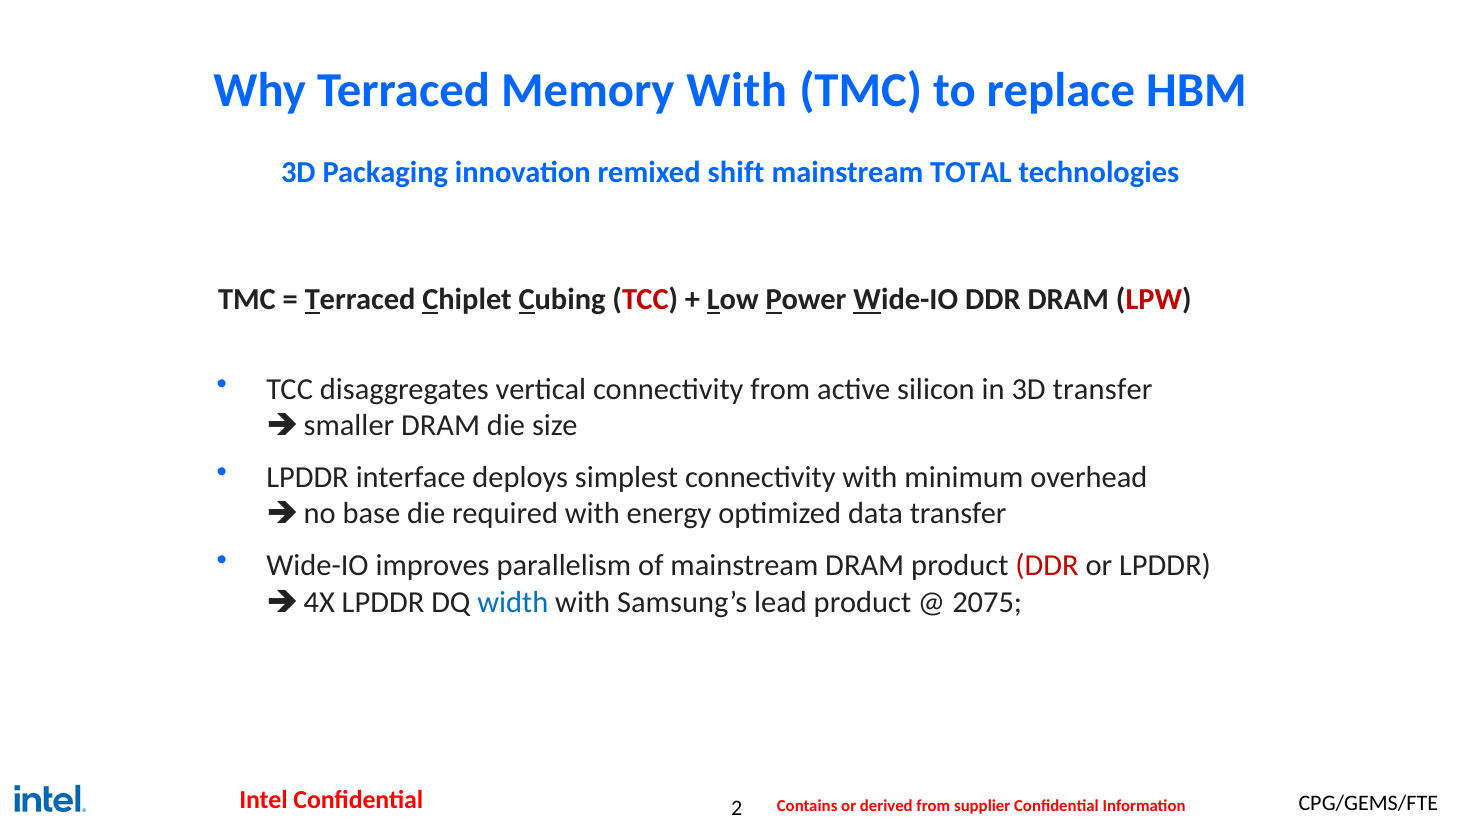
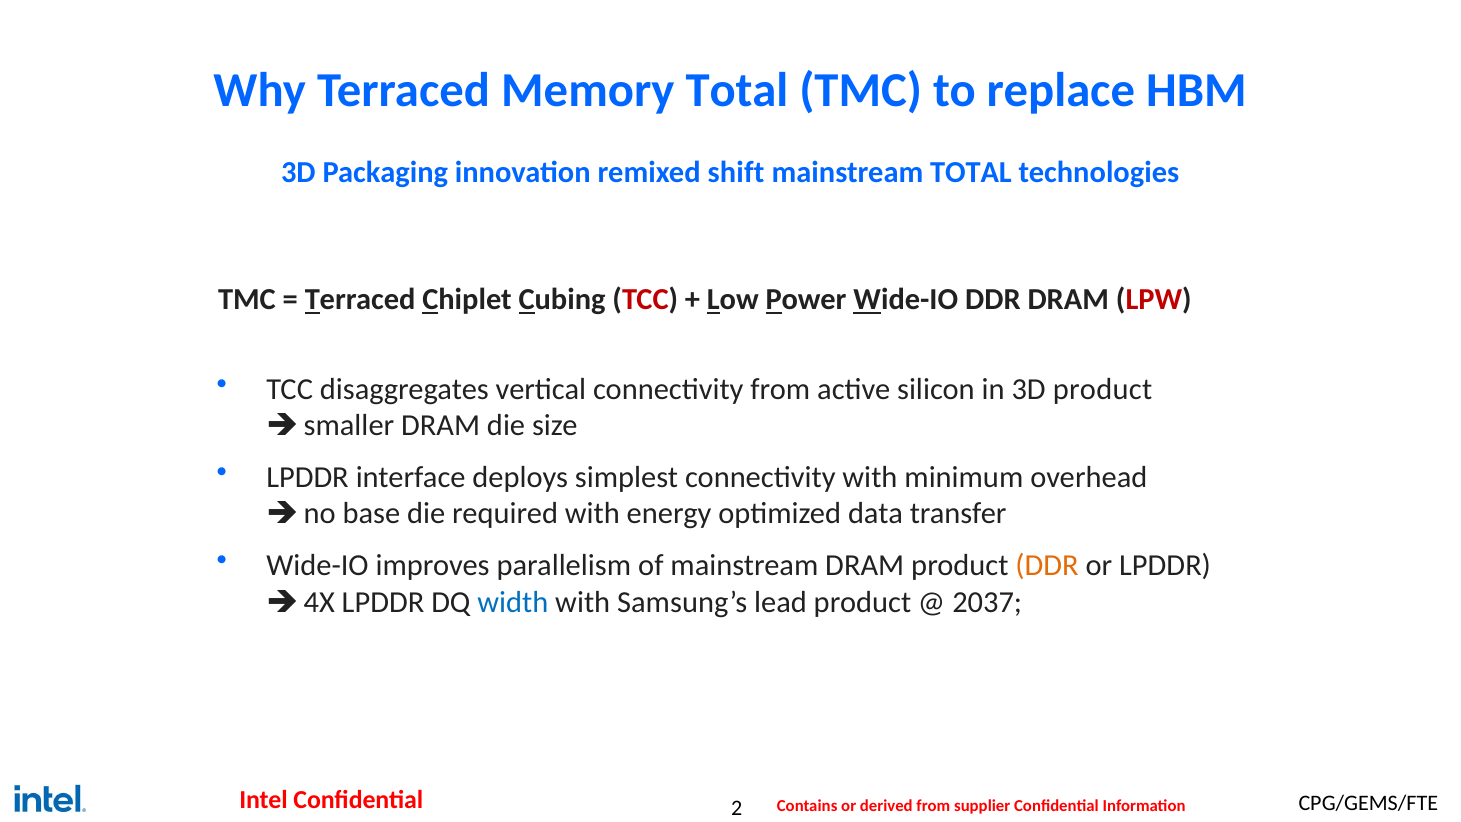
Memory With: With -> Total (737, 90)
3D transfer: transfer -> product (1103, 389)
DDR colour: red -> orange (1047, 566)
2075: 2075 -> 2037 (987, 602)
